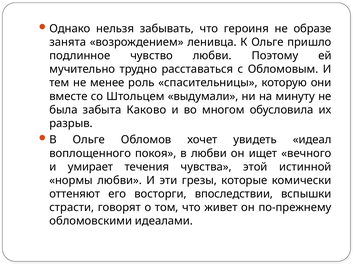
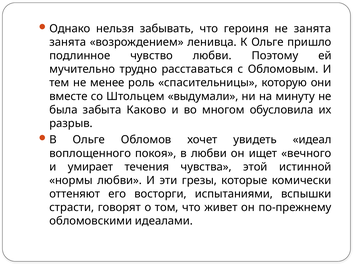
не образе: образе -> занята (312, 29)
впоследствии: впоследствии -> испытаниями (234, 194)
